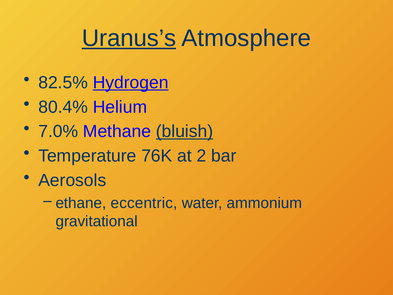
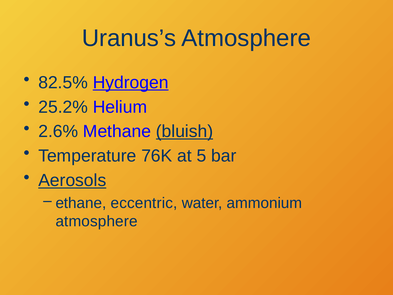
Uranus’s underline: present -> none (129, 38)
80.4%: 80.4% -> 25.2% (63, 107)
7.0%: 7.0% -> 2.6% (58, 131)
2: 2 -> 5 (201, 156)
Aerosols underline: none -> present (72, 180)
gravitational: gravitational -> atmosphere (97, 221)
